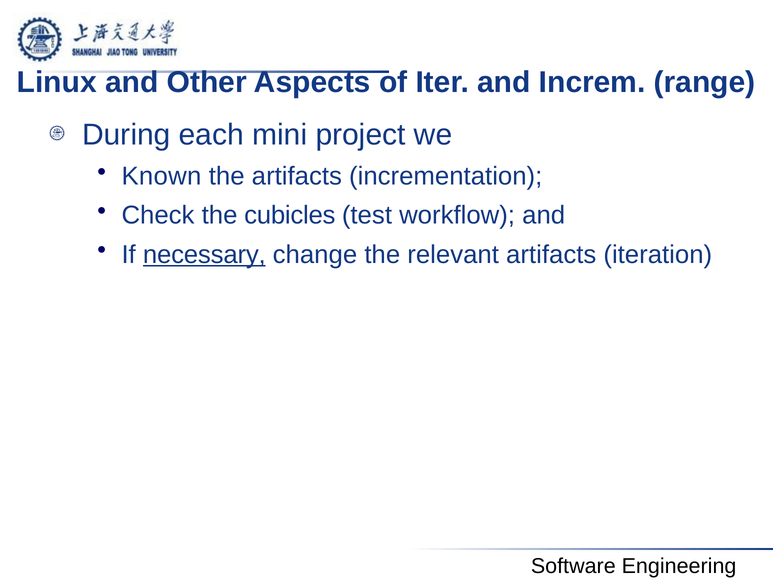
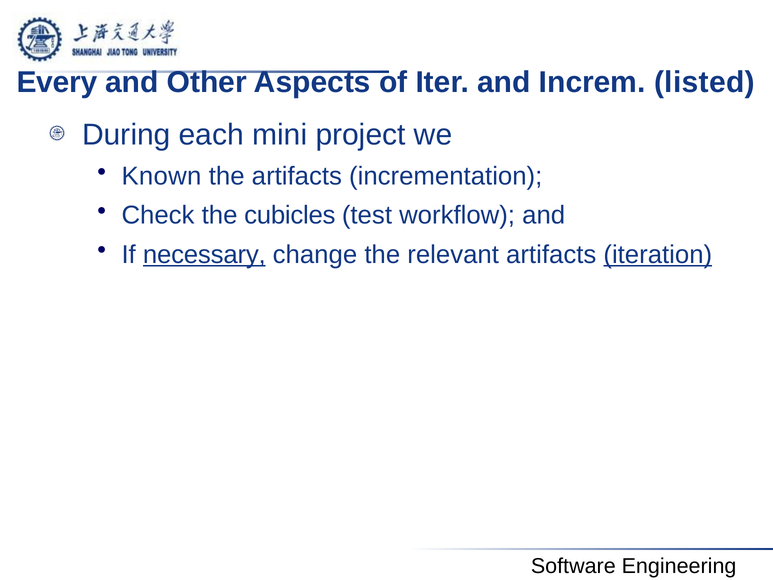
Linux: Linux -> Every (57, 82)
range: range -> listed (704, 82)
iteration underline: none -> present (658, 255)
